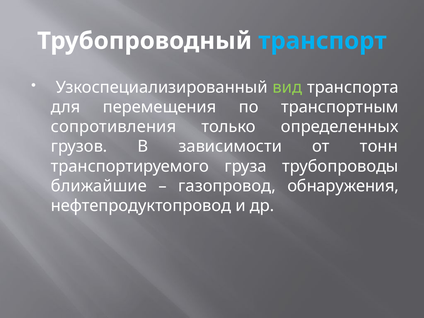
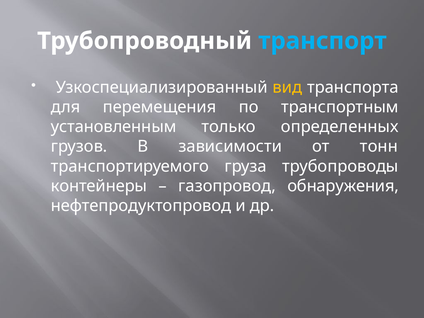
вид colour: light green -> yellow (287, 87)
сопротивления: сопротивления -> установленным (114, 127)
ближайшие: ближайшие -> контейнеры (99, 186)
